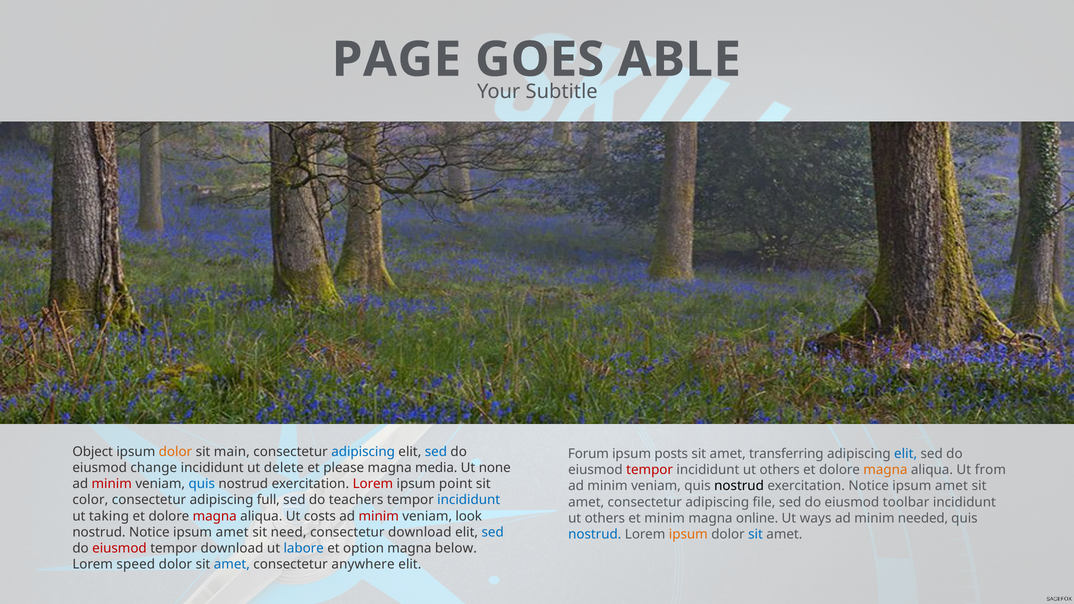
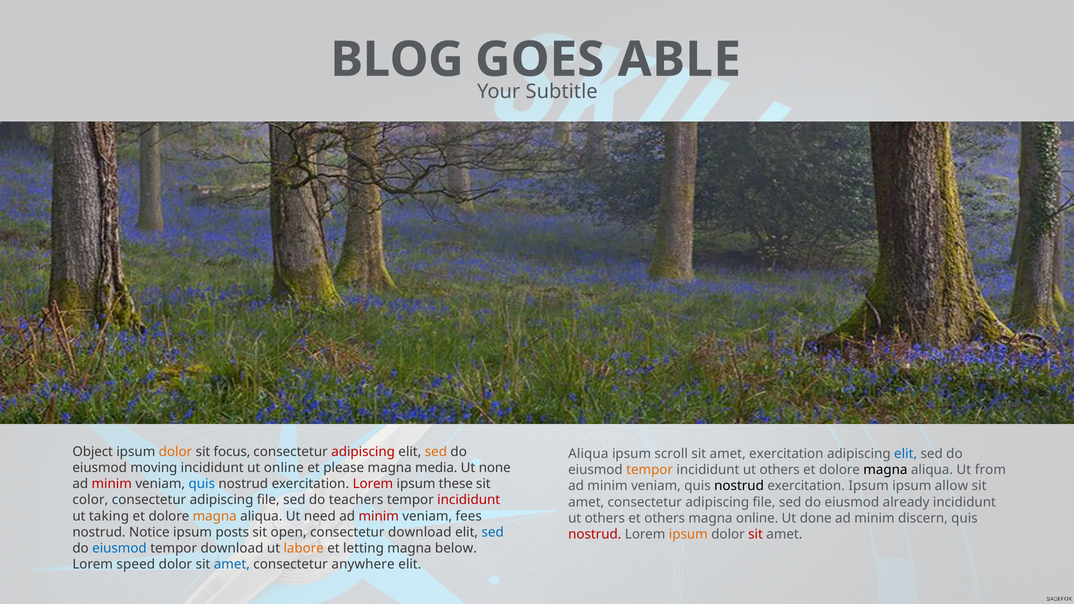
PAGE: PAGE -> BLOG (397, 60)
main: main -> focus (232, 452)
adipiscing colour: blue -> red (363, 452)
sed colour: blue -> orange (436, 452)
Forum: Forum -> Aliqua (588, 454)
posts: posts -> scroll (671, 454)
amet transferring: transferring -> exercitation (786, 454)
change: change -> moving (154, 468)
ut delete: delete -> online (284, 468)
tempor colour: red -> orange (650, 470)
magna colour: orange -> black (885, 470)
point: point -> these (456, 484)
exercitation Notice: Notice -> Ipsum (869, 486)
amet: amet -> allow (951, 486)
full: full -> file (268, 500)
incididunt colour: blue -> red (469, 500)
toolbar: toolbar -> already (906, 502)
magna colour: red -> orange (215, 516)
costs: costs -> need (320, 516)
look: look -> fees (469, 516)
et minim: minim -> others (665, 518)
ways: ways -> done (816, 518)
needed: needed -> discern (923, 518)
amet: amet -> posts (232, 532)
need: need -> open (289, 532)
nostrud colour: blue -> red (595, 534)
sit colour: blue -> red (756, 534)
eiusmod colour: red -> blue (119, 548)
labore colour: blue -> orange (304, 548)
option: option -> letting (363, 548)
